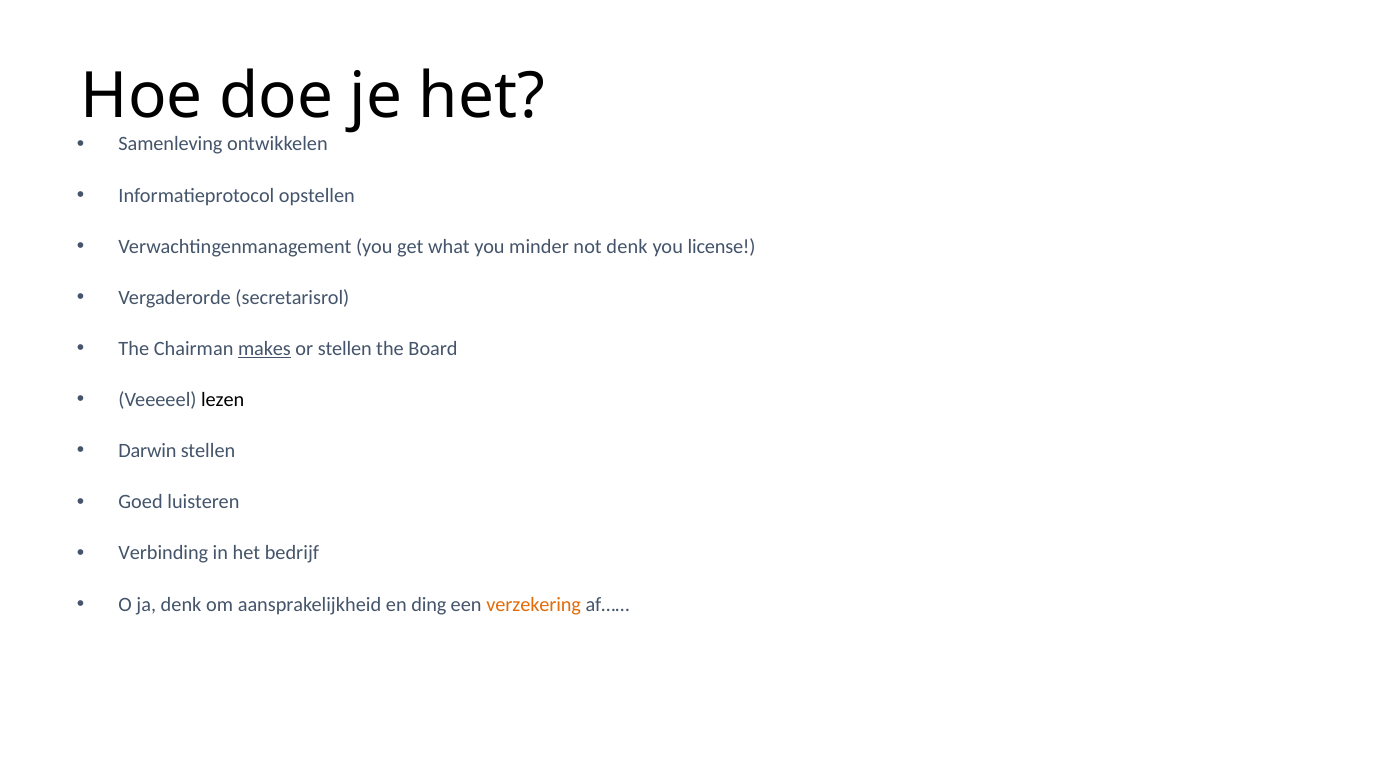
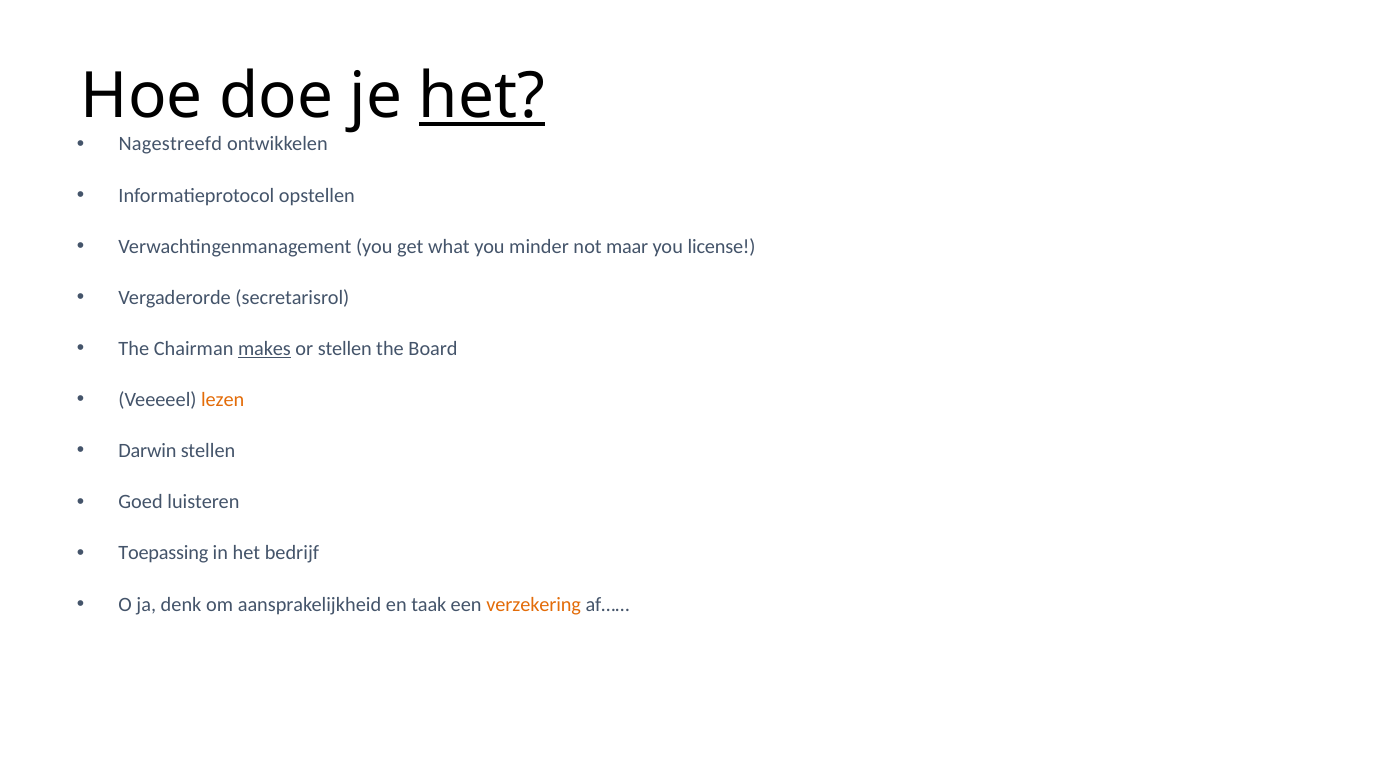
het underline: none -> present (482, 96)
Samenleving: Samenleving -> Nagestreefd (170, 144)
not denk: denk -> maar (627, 246)
lezen colour: black -> orange (223, 400)
Verbinding: Verbinding -> Toepassing (163, 553)
ding: ding -> taak (429, 604)
